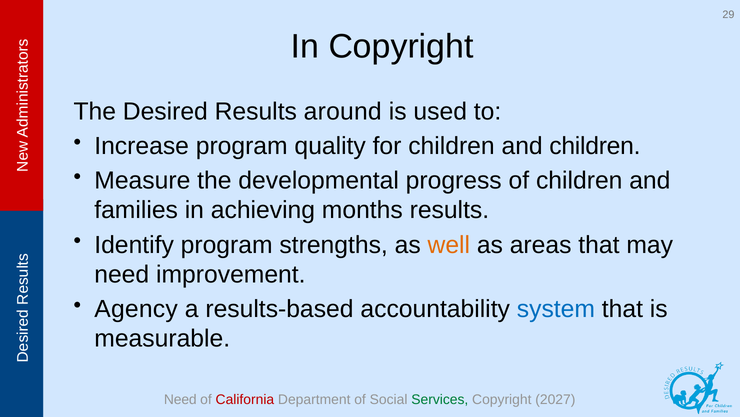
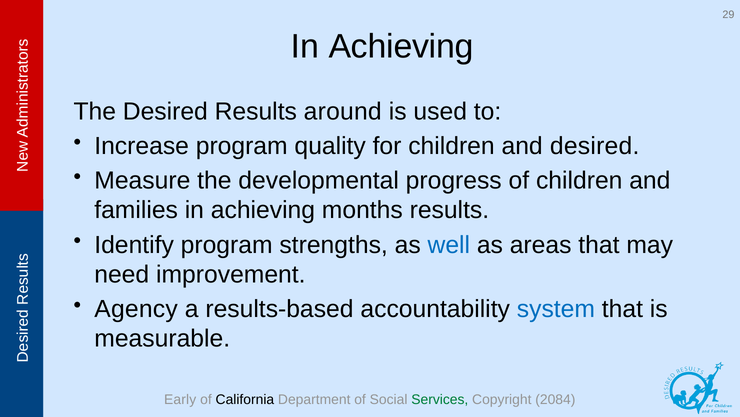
Copyright: Copyright -> Achieving (401, 46)
and children: children -> desired (595, 146)
well colour: orange -> blue (449, 244)
Need: Need -> Early (180, 399)
California colour: red -> black (245, 399)
2027: 2027 -> 2084 (555, 399)
